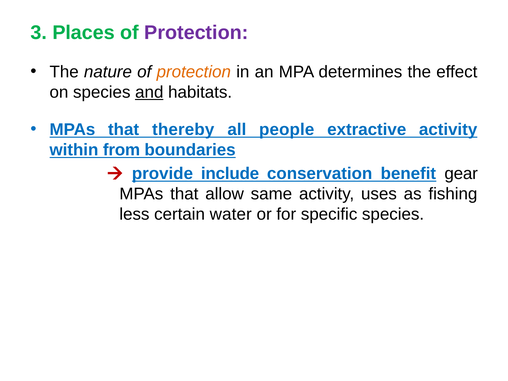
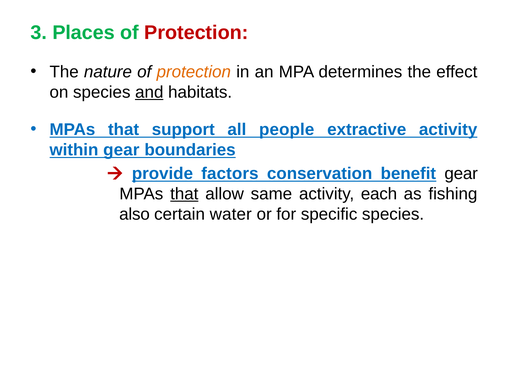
Protection colour: purple -> red (196, 33)
thereby: thereby -> support (183, 130)
within from: from -> gear (121, 150)
include: include -> factors (230, 174)
that underline: none -> present (184, 194)
uses: uses -> each (379, 194)
less: less -> also (134, 214)
